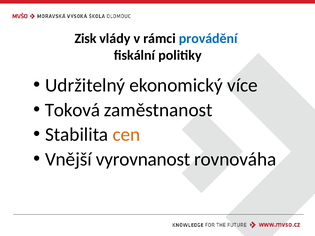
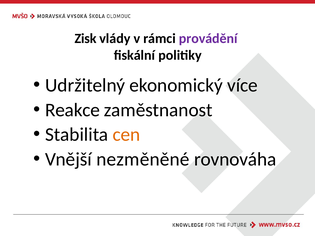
provádění colour: blue -> purple (208, 39)
Toková: Toková -> Reakce (72, 110)
vyrovnanost: vyrovnanost -> nezměněné (143, 159)
